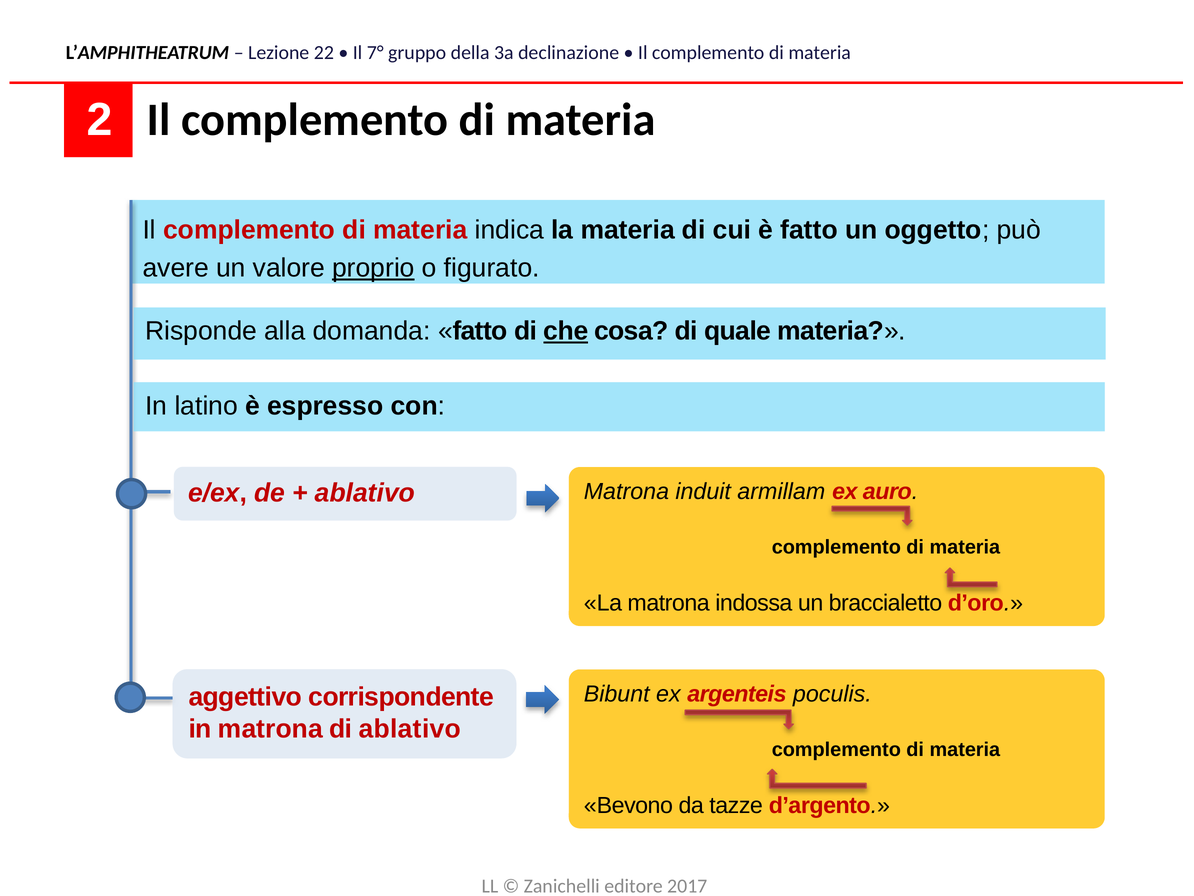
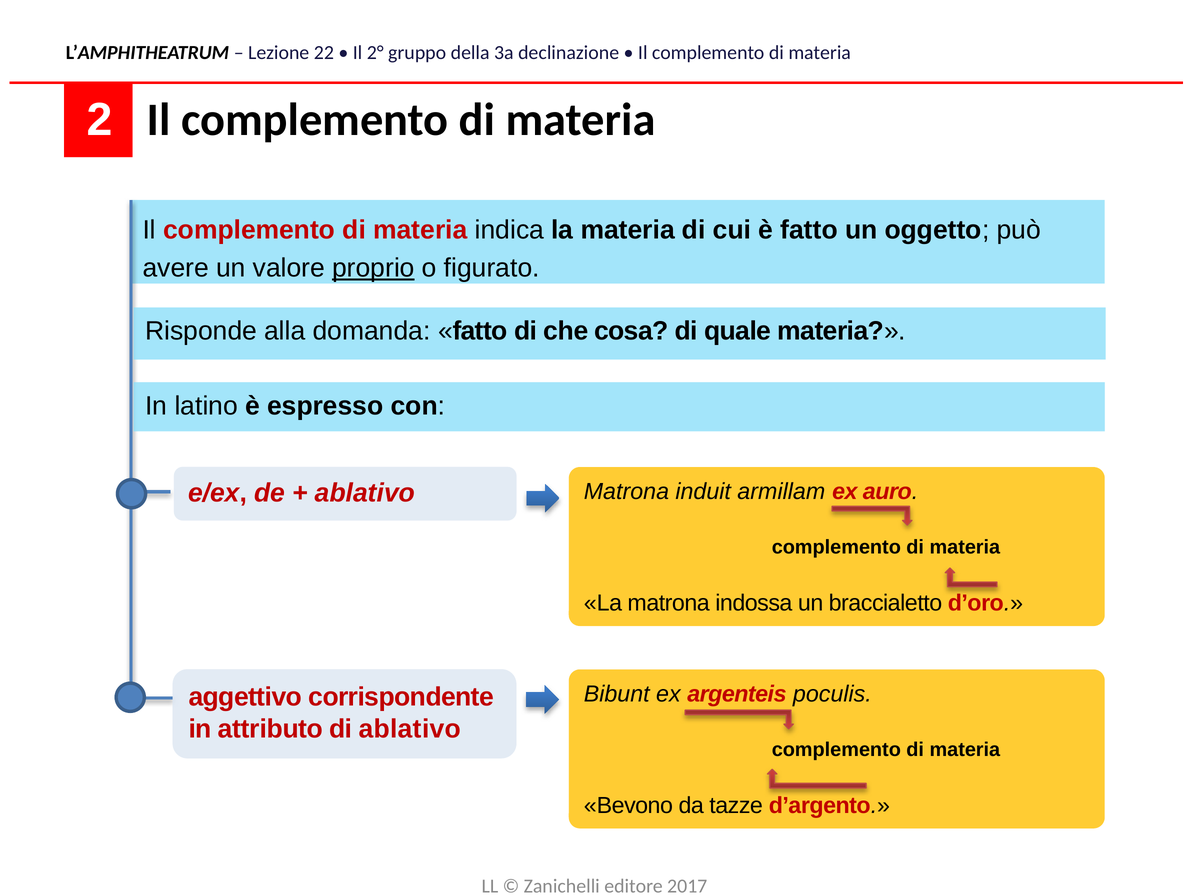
7°: 7° -> 2° (375, 53)
che underline: present -> none (566, 331)
in matrona: matrona -> attributo (271, 729)
